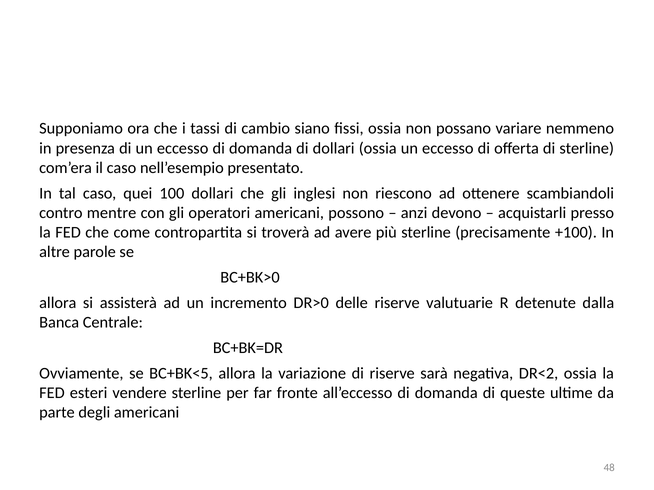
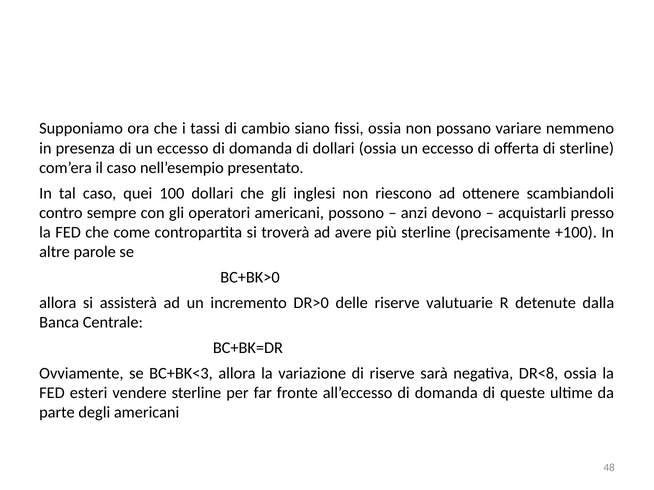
mentre: mentre -> sempre (112, 213)
BC+BK<5: BC+BK<5 -> BC+BK<3 (181, 374)
DR<2: DR<2 -> DR<8 (539, 374)
